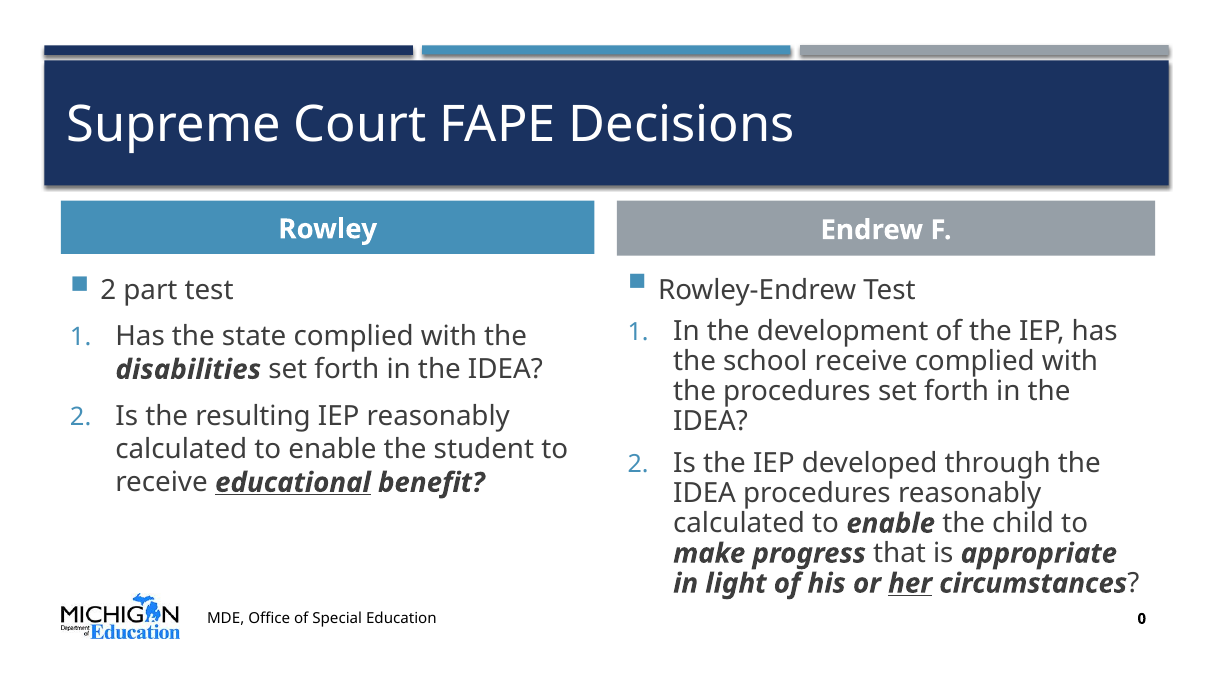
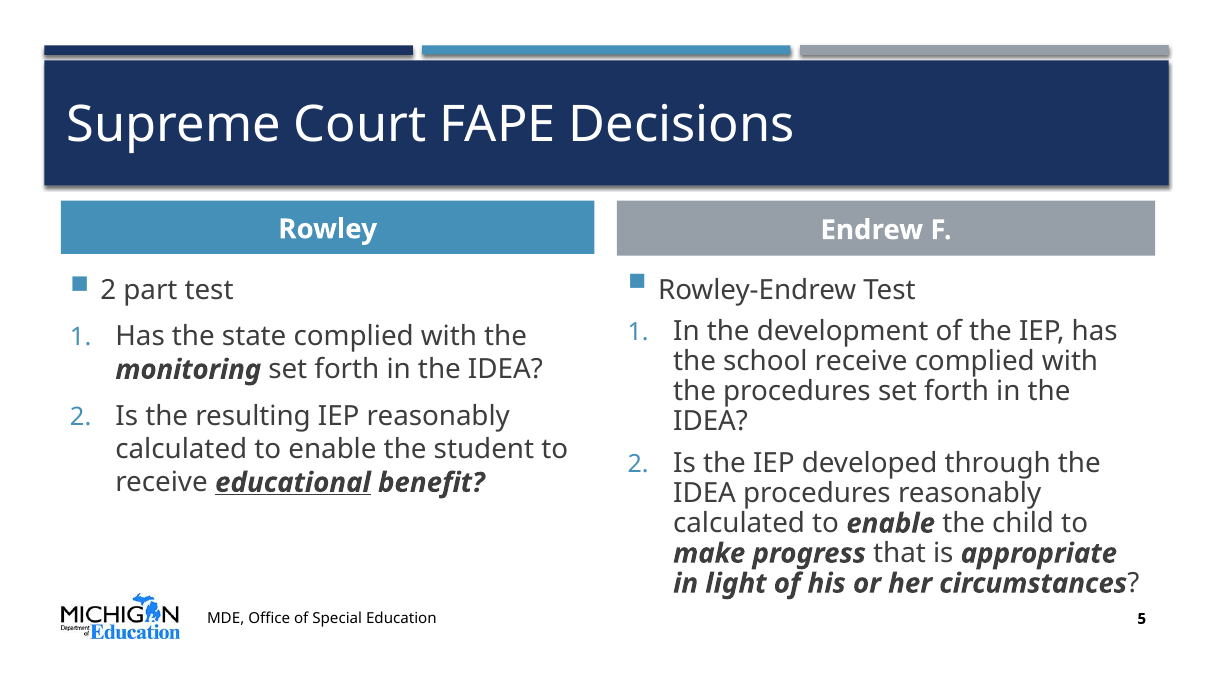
disabilities: disabilities -> monitoring (188, 370)
her underline: present -> none (910, 584)
0: 0 -> 5 (1142, 619)
